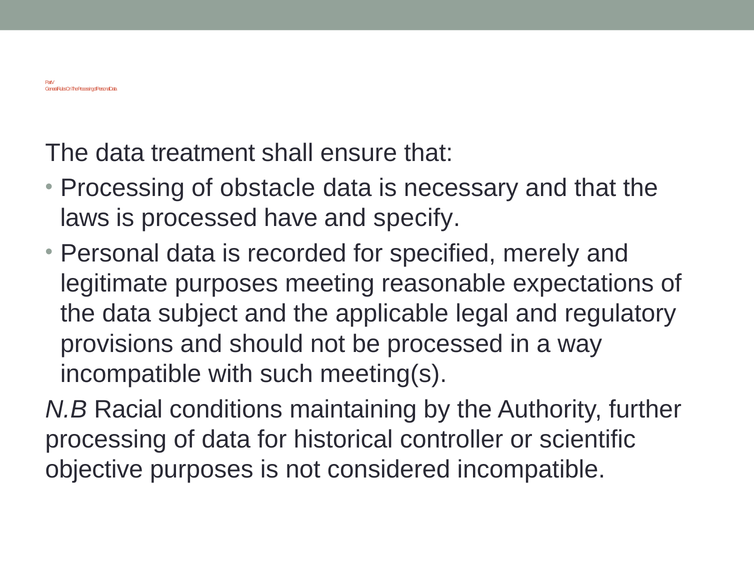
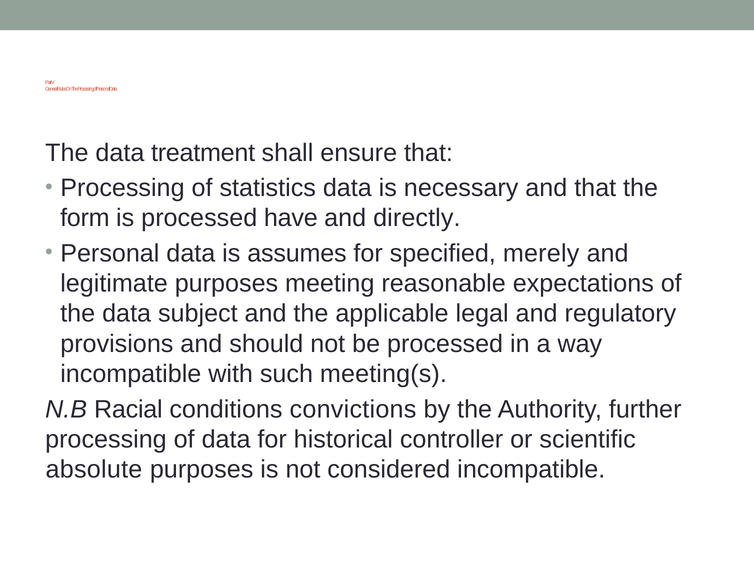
obstacle: obstacle -> statistics (268, 188)
laws: laws -> form (85, 218)
specify: specify -> directly (417, 218)
recorded: recorded -> assumes (297, 253)
maintaining: maintaining -> convictions (353, 409)
objective: objective -> absolute (94, 469)
